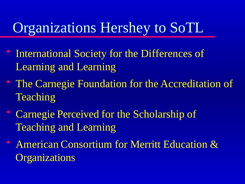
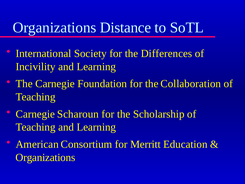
Hershey: Hershey -> Distance (125, 28)
Learning: Learning -> Incivility (36, 67)
Accreditation: Accreditation -> Collaboration (191, 84)
Perceived: Perceived -> Scharoun (78, 114)
